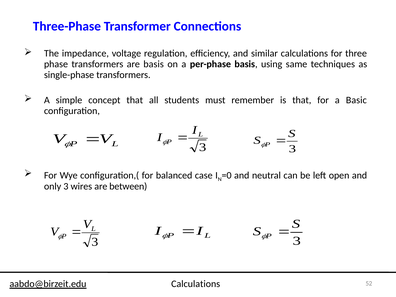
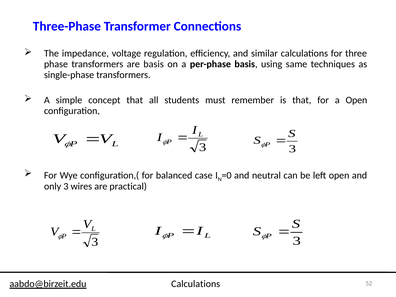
a Basic: Basic -> Open (356, 100)
between: between -> practical (128, 186)
